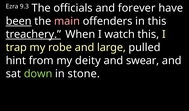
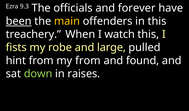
main colour: pink -> yellow (67, 21)
treachery underline: present -> none (33, 34)
trap: trap -> fists (16, 47)
my deity: deity -> from (88, 61)
swear: swear -> found (143, 61)
stone: stone -> raises (84, 74)
